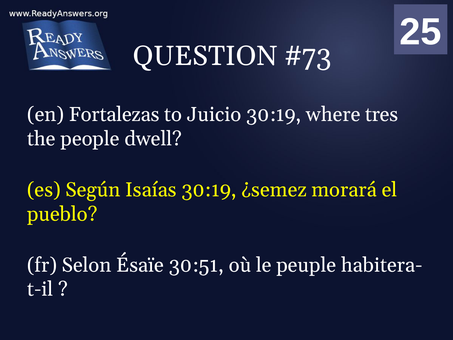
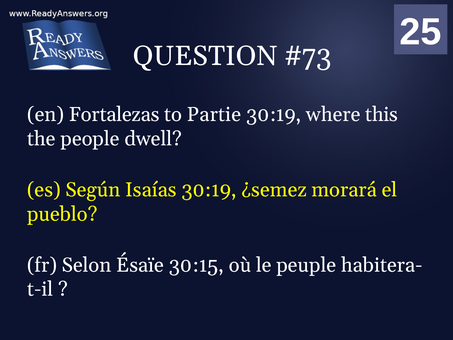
Juicio: Juicio -> Partie (214, 115)
tres: tres -> this (382, 115)
30:51: 30:51 -> 30:15 (196, 265)
